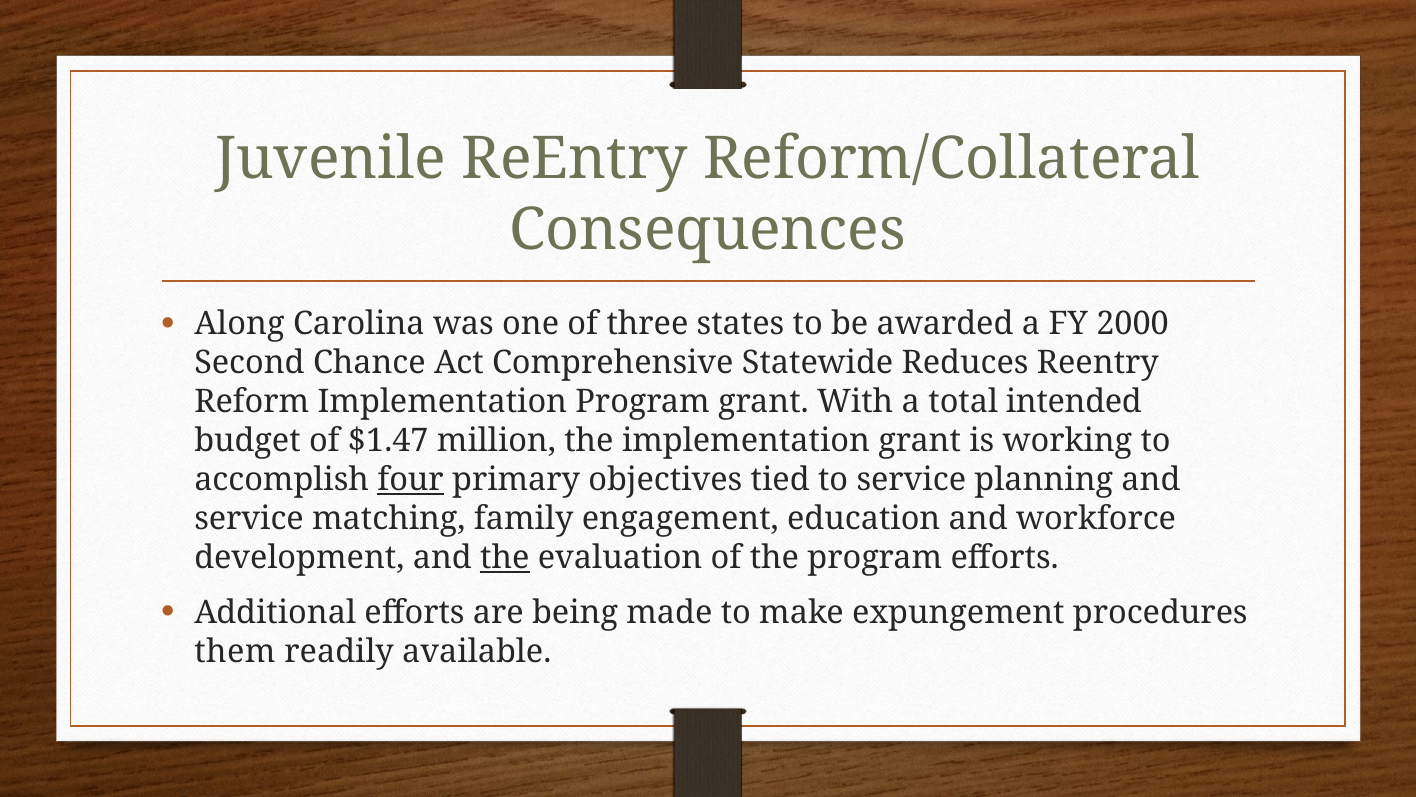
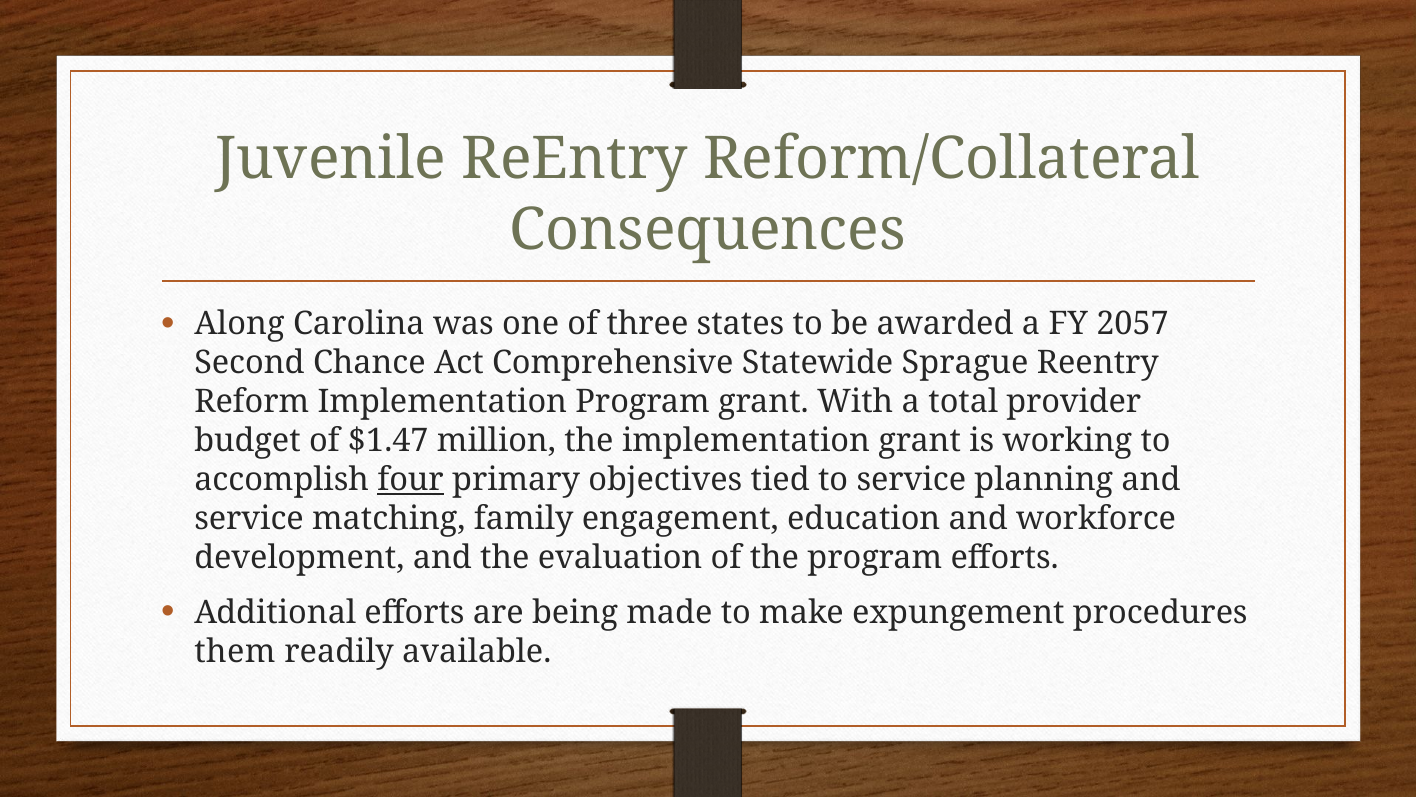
2000: 2000 -> 2057 (1133, 324)
Reduces: Reduces -> Sprague (965, 363)
intended: intended -> provider (1074, 402)
the underline: present -> none (505, 558)
